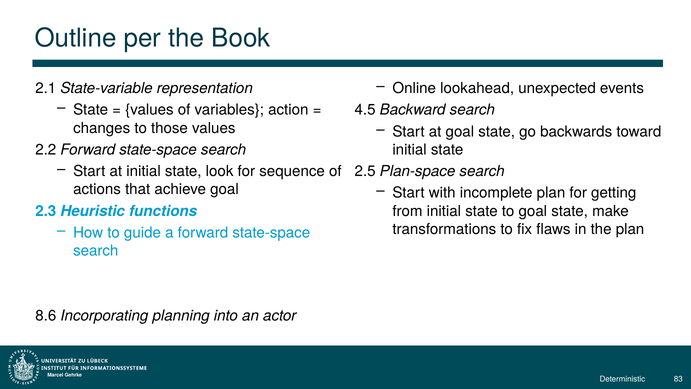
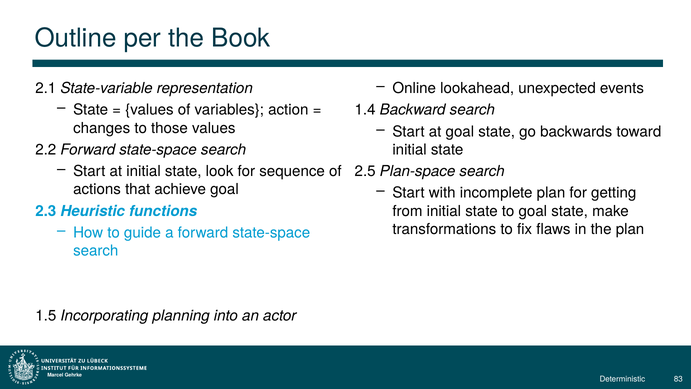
4.5: 4.5 -> 1.4 (365, 110)
8.6: 8.6 -> 1.5 (46, 315)
